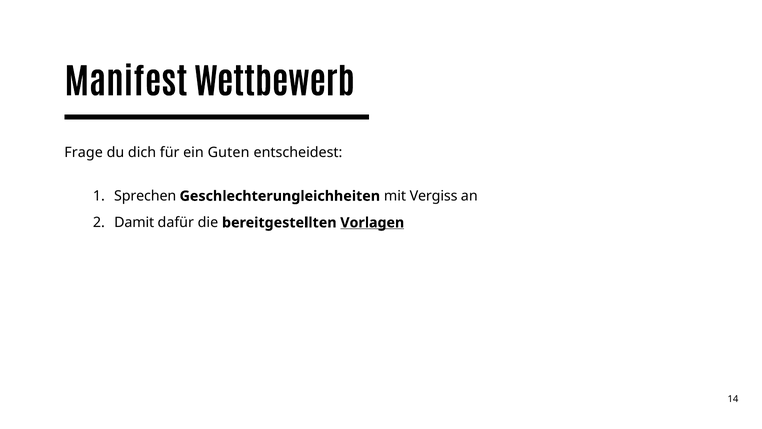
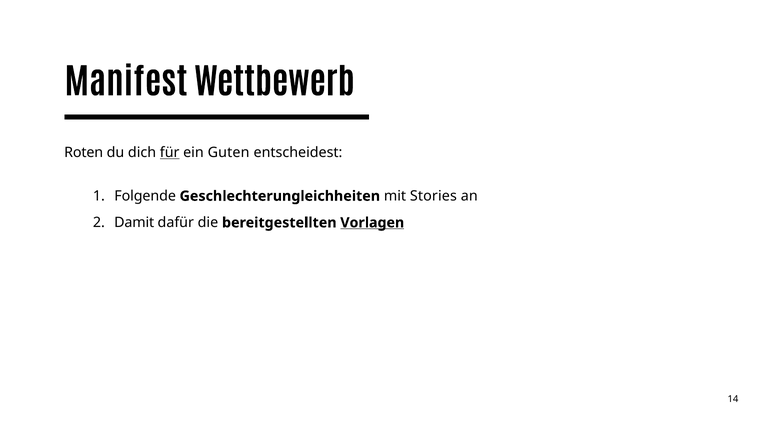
Frage: Frage -> Roten (84, 152)
für underline: none -> present (170, 152)
Sprechen: Sprechen -> Folgende (145, 196)
Vergiss: Vergiss -> Stories (433, 196)
